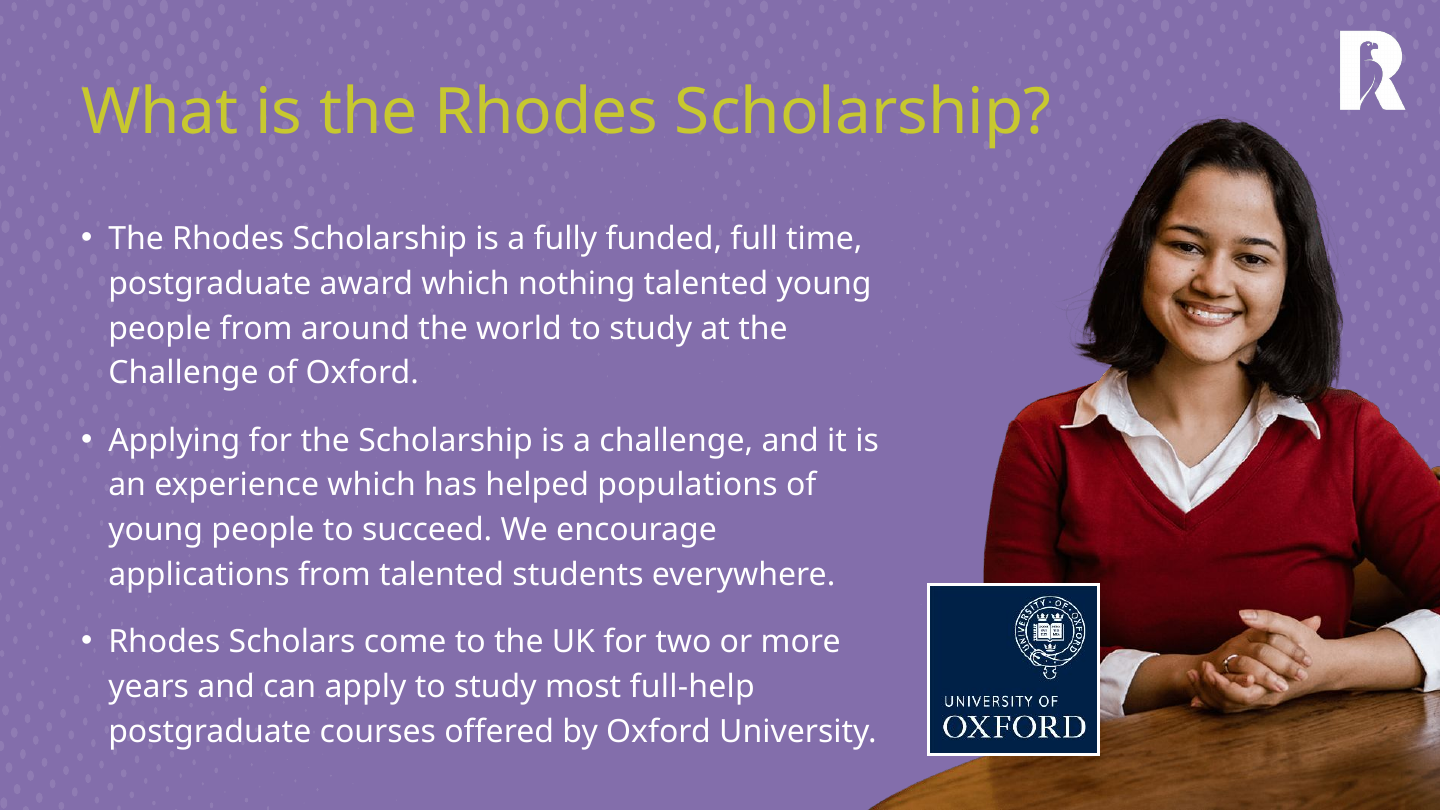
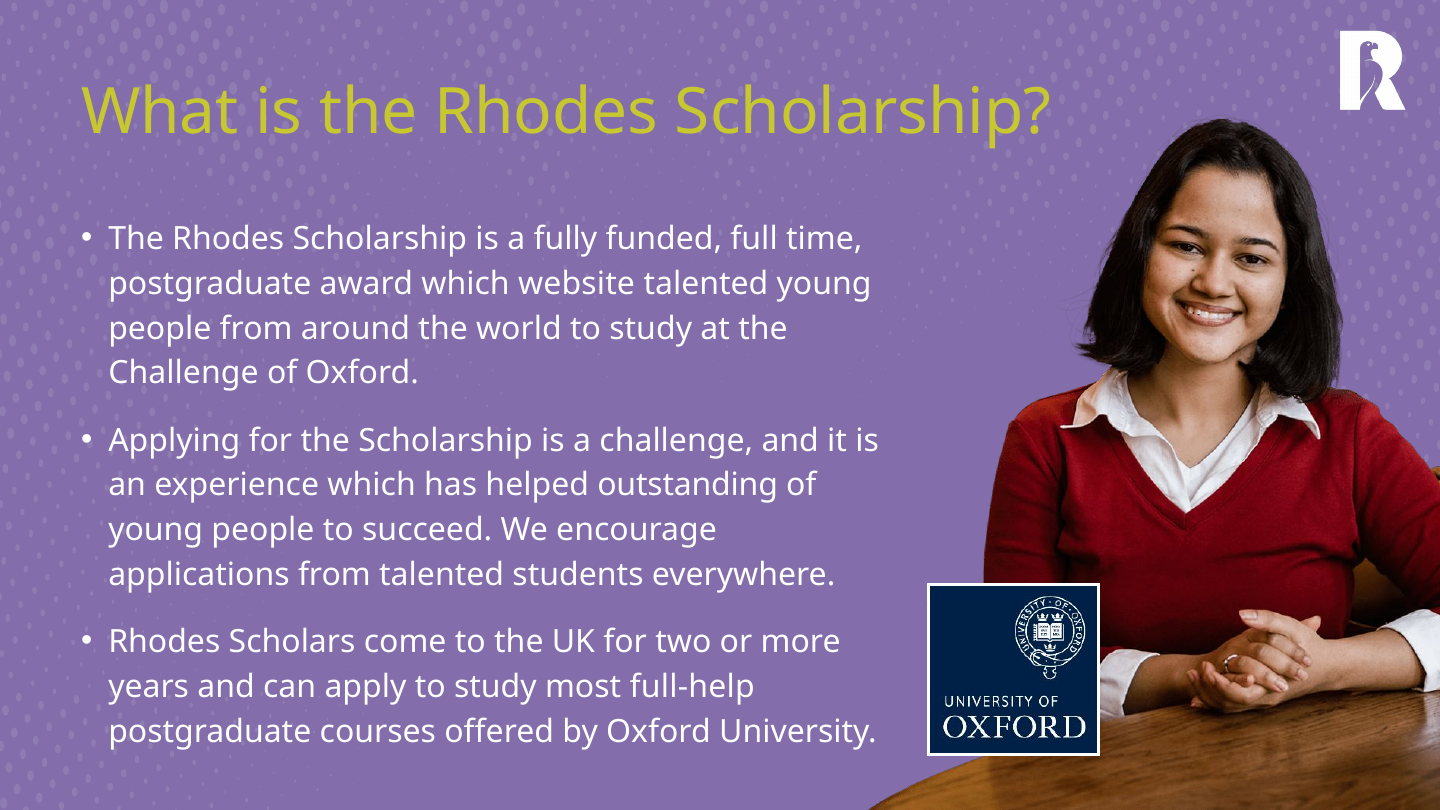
nothing: nothing -> website (577, 284)
populations: populations -> outstanding (688, 485)
